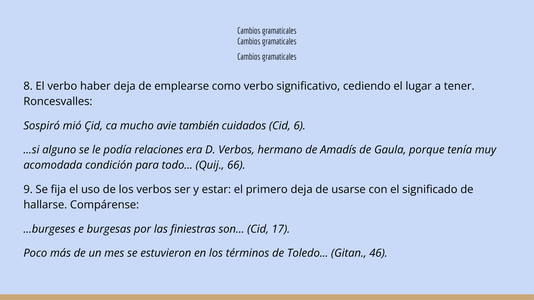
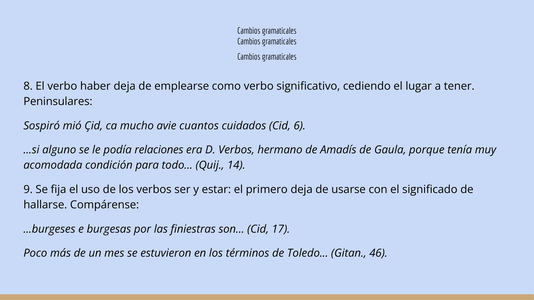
Roncesvalles: Roncesvalles -> Peninsulares (58, 102)
también: también -> cuantos (199, 126)
66: 66 -> 14 (236, 166)
